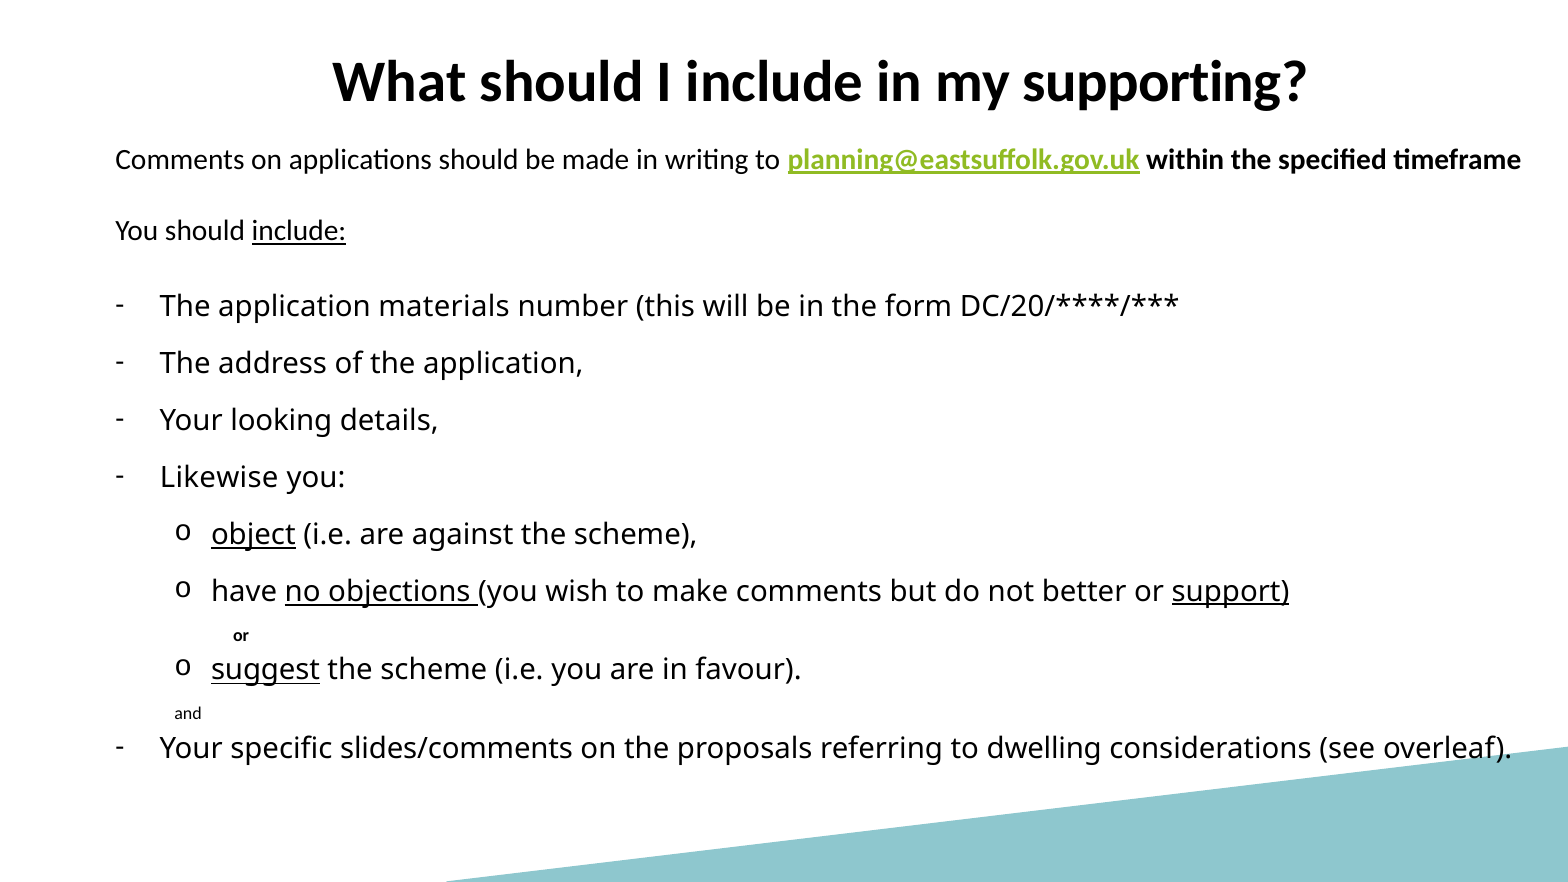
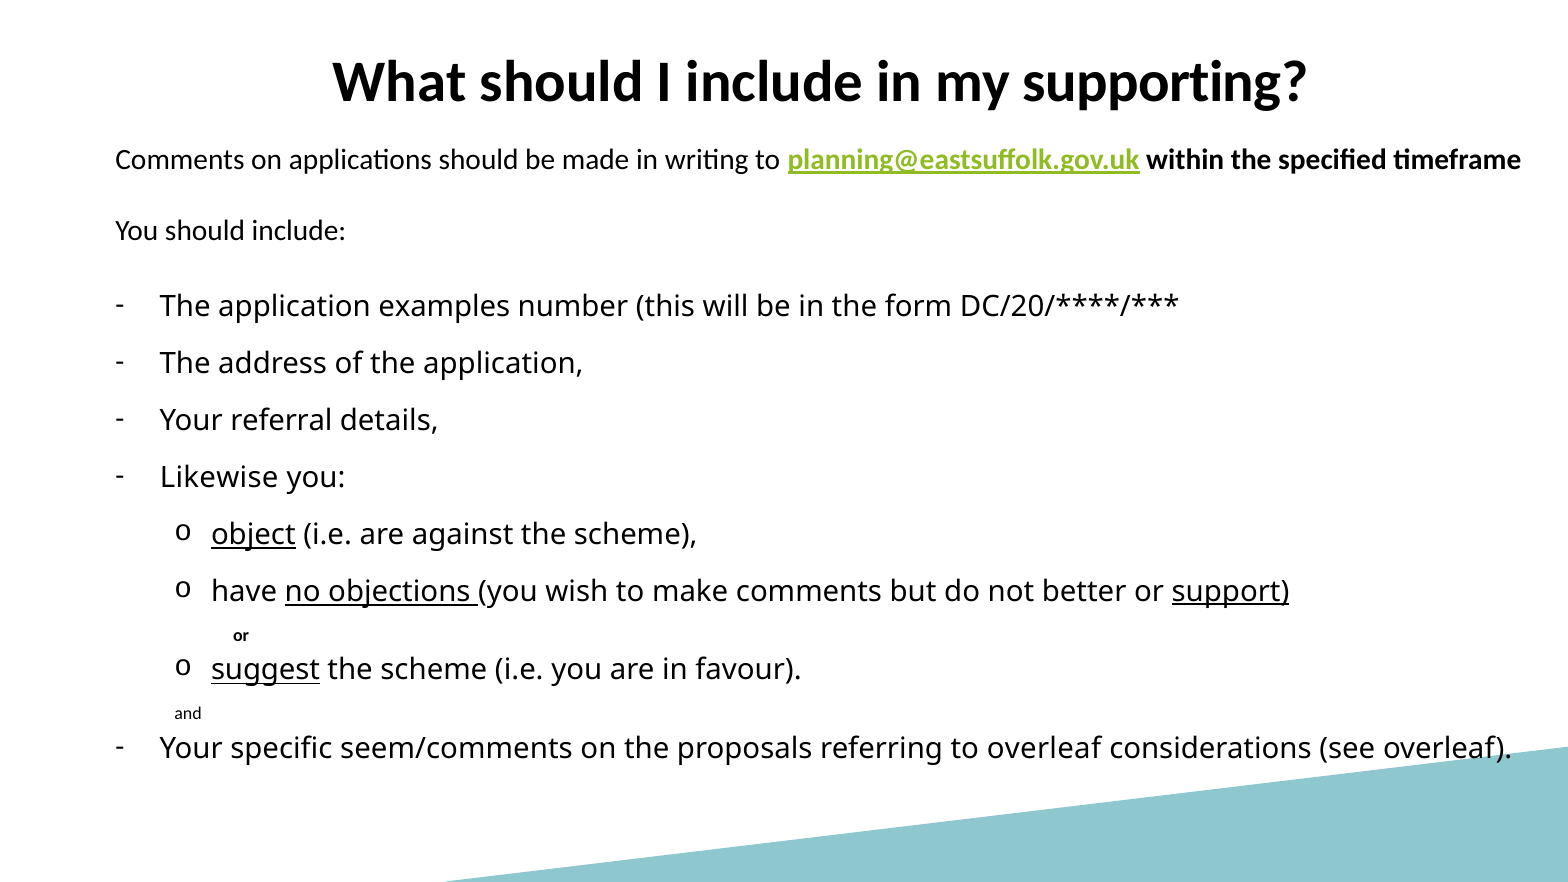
include underline: present -> none (299, 231)
materials: materials -> examples (444, 307)
looking: looking -> referral (281, 421)
slides/comments: slides/comments -> seem/comments (456, 748)
to dwelling: dwelling -> overleaf (1044, 748)
